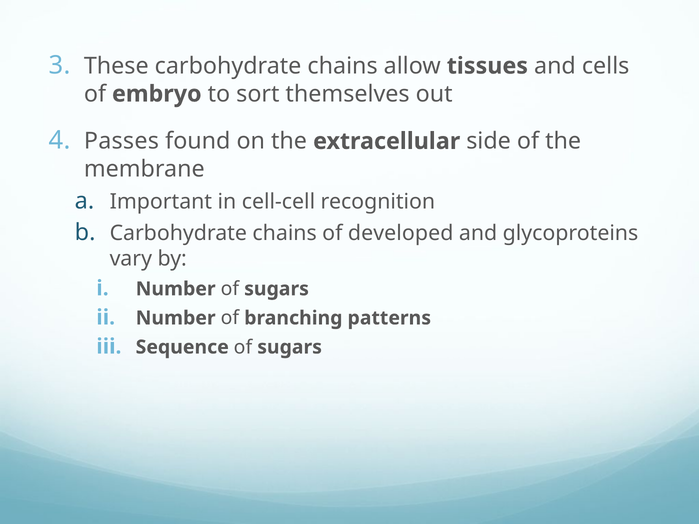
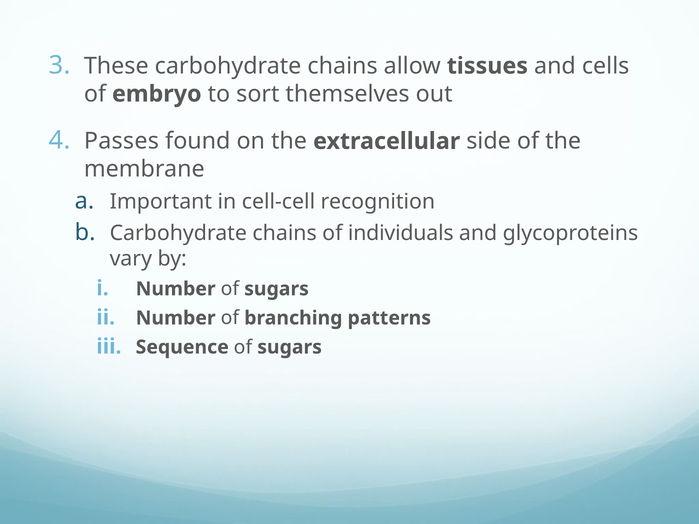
developed: developed -> individuals (401, 233)
